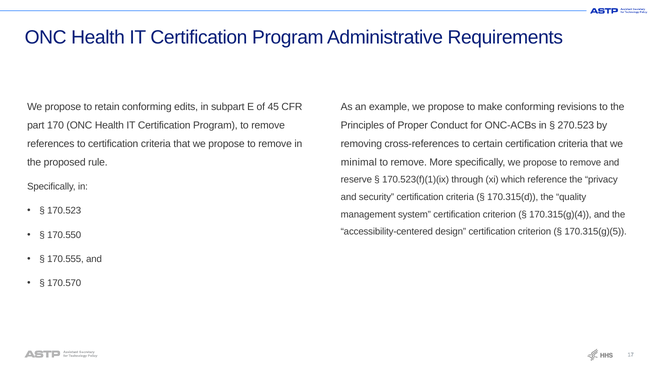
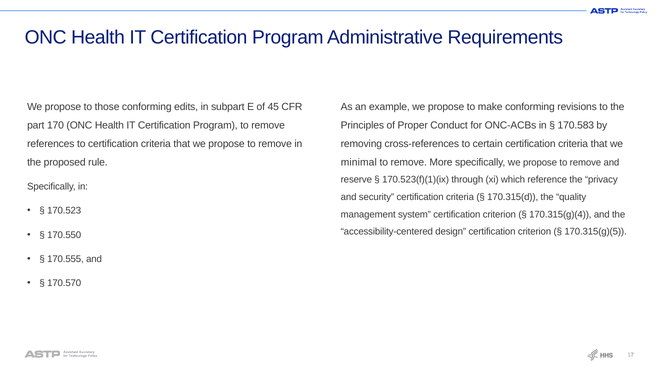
retain: retain -> those (107, 107)
270.523: 270.523 -> 170.583 (576, 125)
